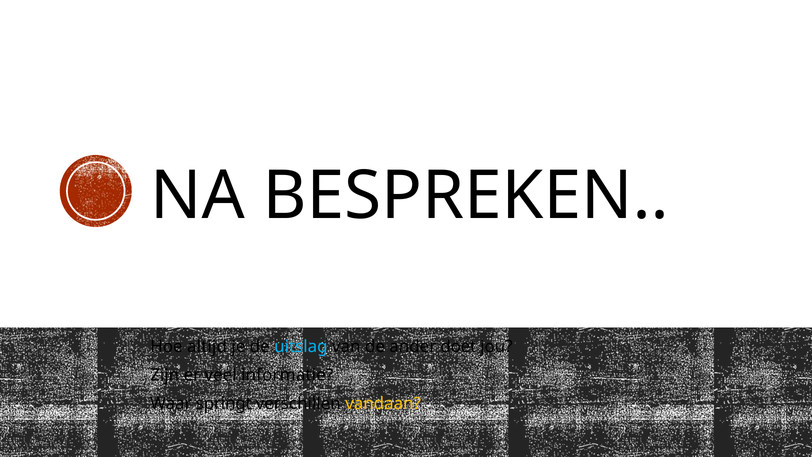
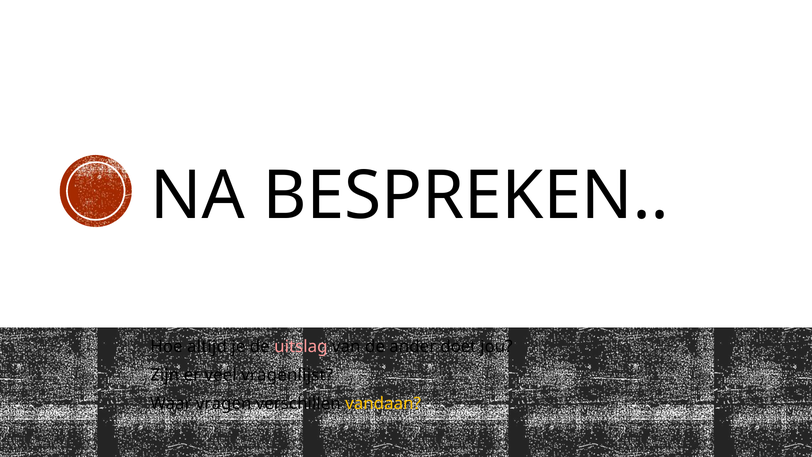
uitslag colour: light blue -> pink (301, 346)
informatie: informatie -> vragenlijst (287, 375)
springt: springt -> vragen (224, 403)
